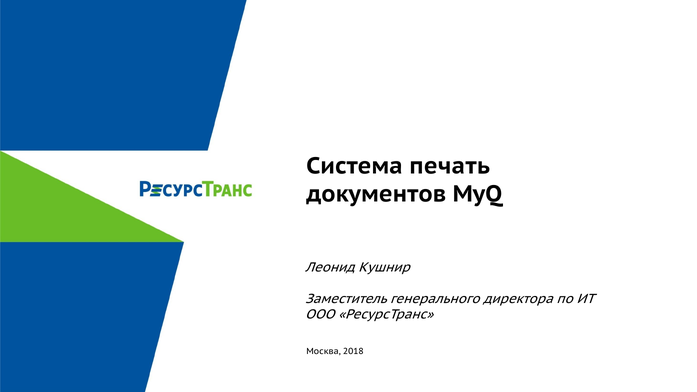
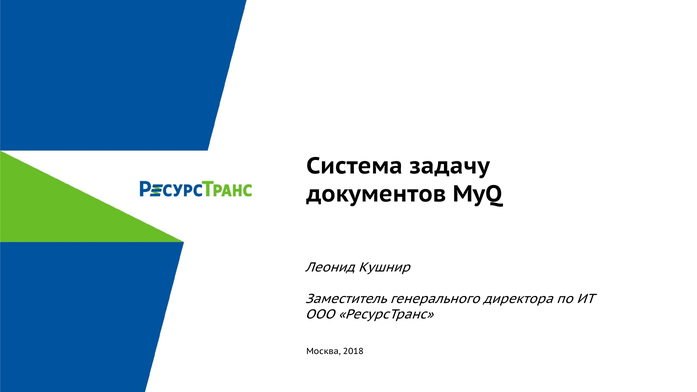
печать: печать -> задачу (450, 166)
